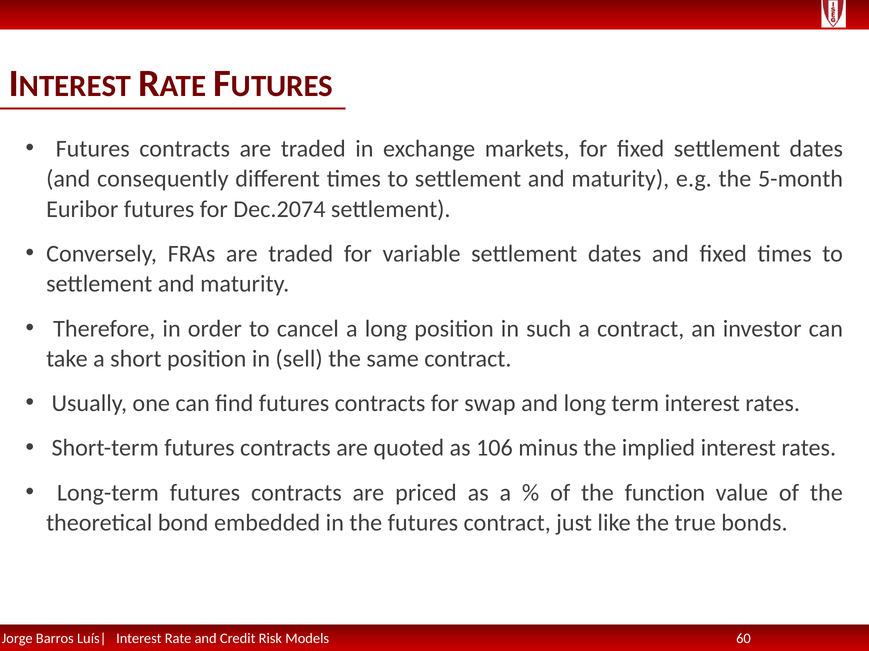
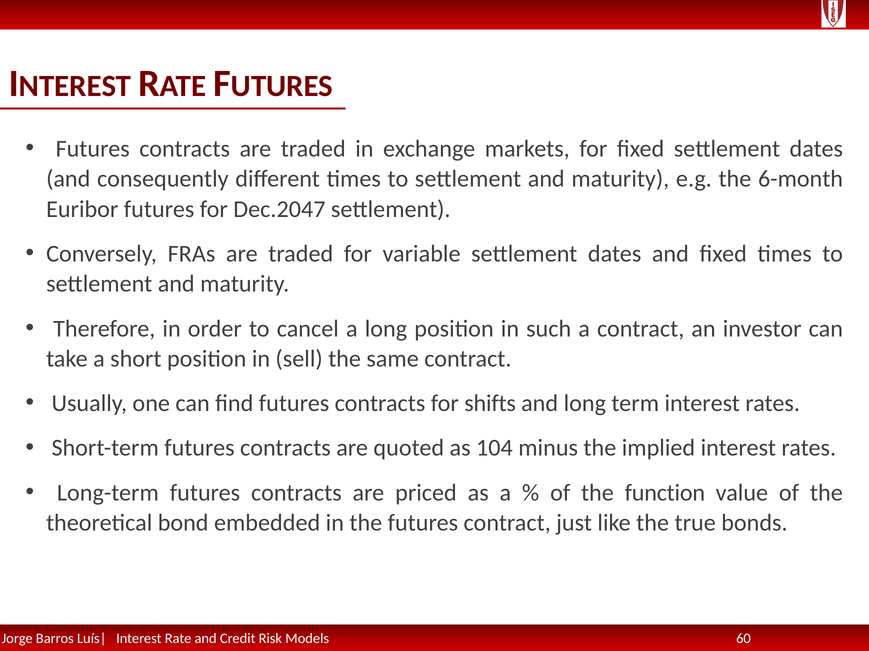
5-month: 5-month -> 6-month (801, 179)
Dec.2074: Dec.2074 -> Dec.2047 (279, 209)
swap: swap -> shifts (490, 404)
106: 106 -> 104 (494, 448)
